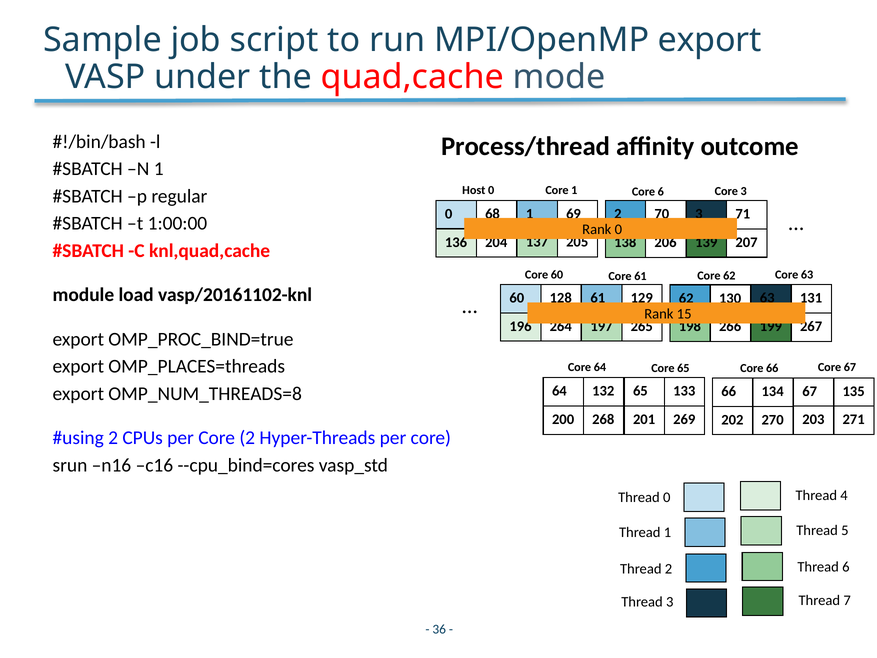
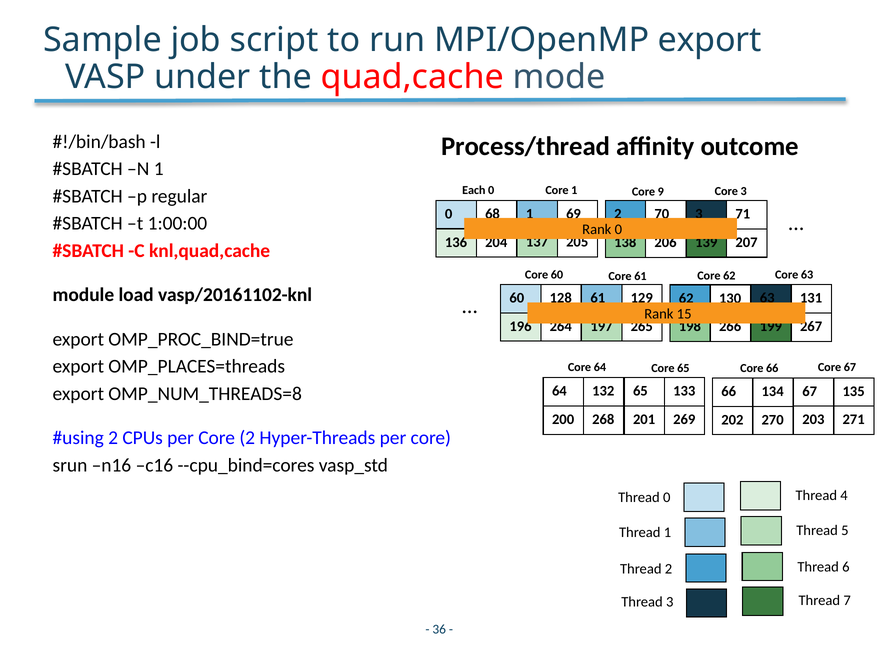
Host: Host -> Each (474, 190)
Core 6: 6 -> 9 (661, 191)
